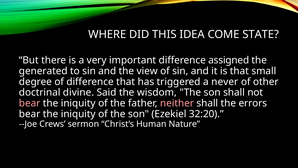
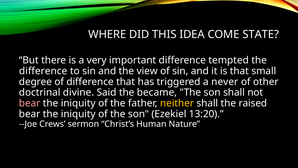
assigned: assigned -> tempted (229, 60)
generated: generated -> difference (43, 71)
wisdom: wisdom -> became (157, 92)
neither colour: pink -> yellow (177, 103)
errors: errors -> raised (253, 103)
32:20: 32:20 -> 13:20 (206, 114)
